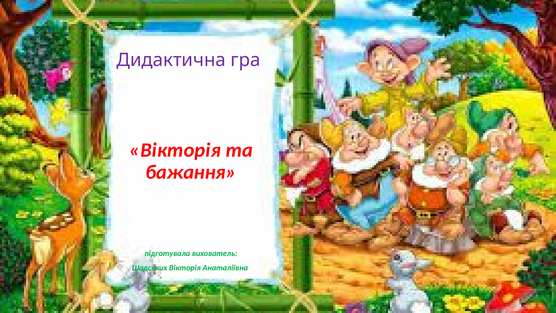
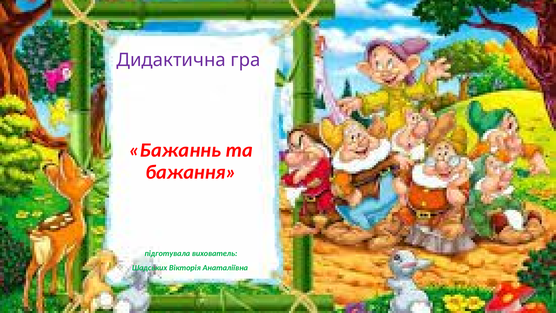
Вікторія: Вікторія -> Бажаннь (175, 150)
